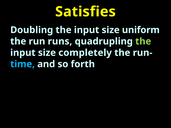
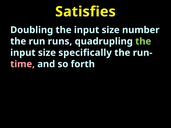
uniform: uniform -> number (141, 30)
completely: completely -> specifically (85, 53)
time colour: light blue -> pink (23, 64)
